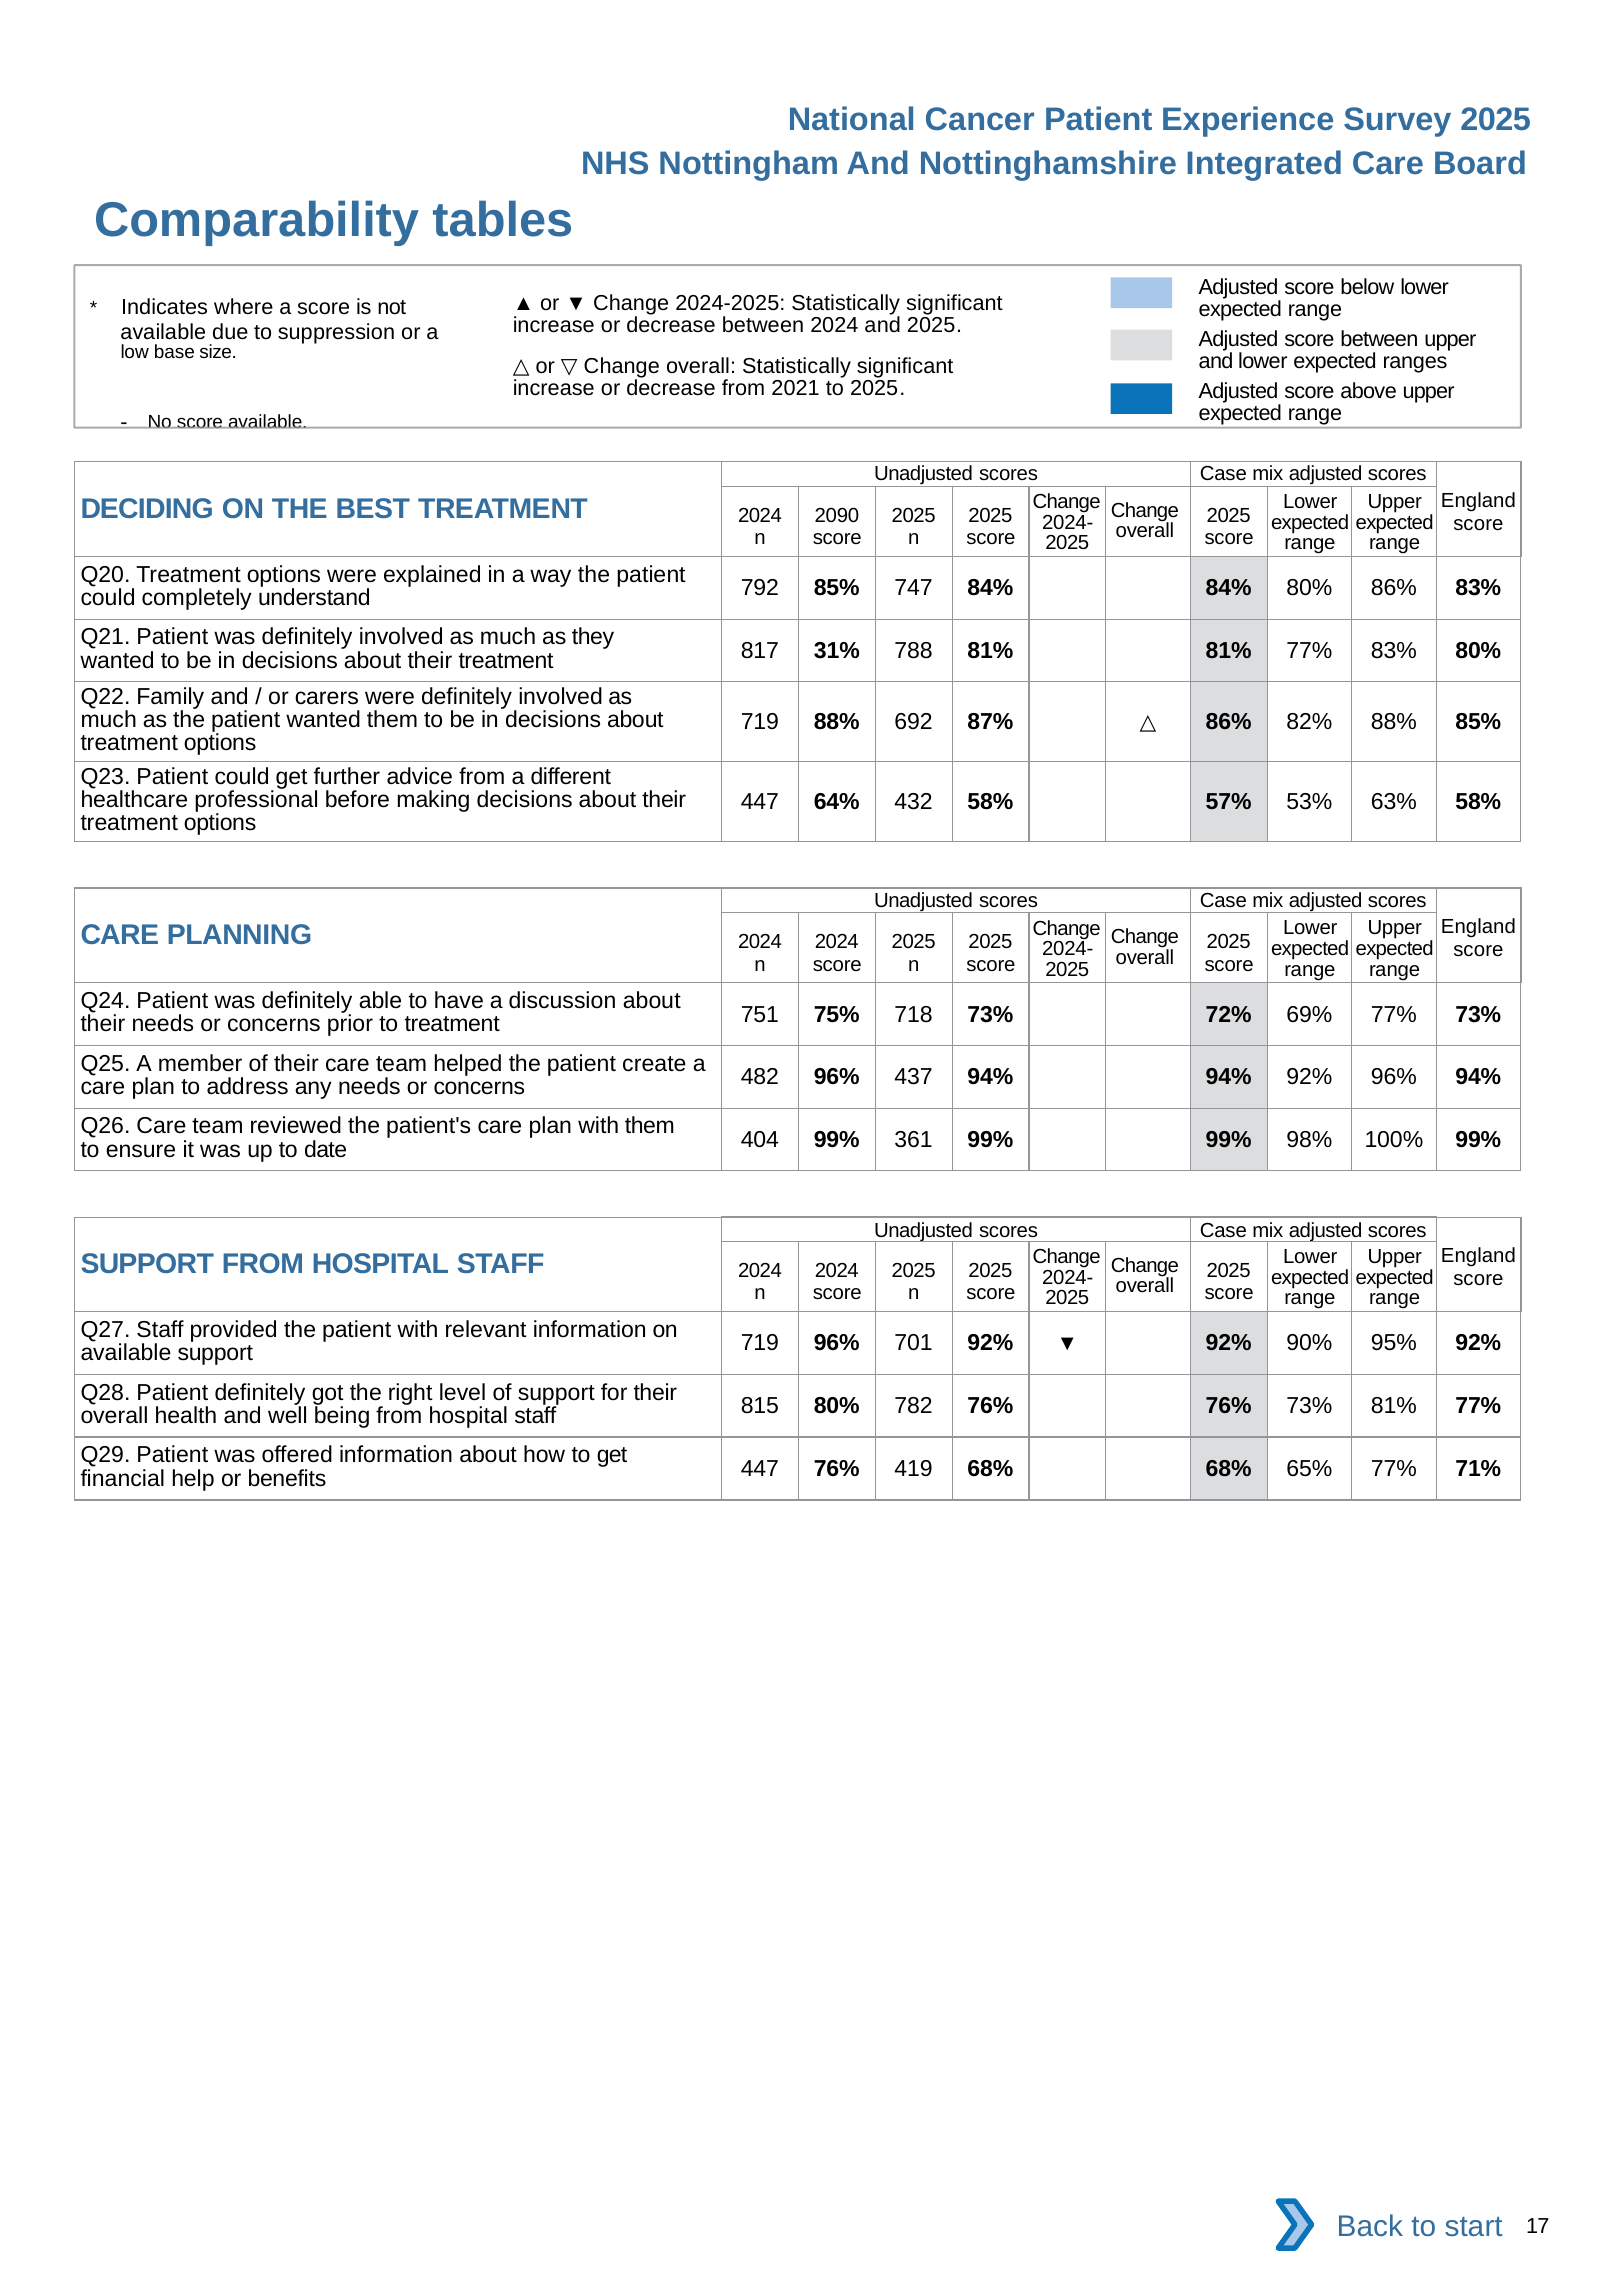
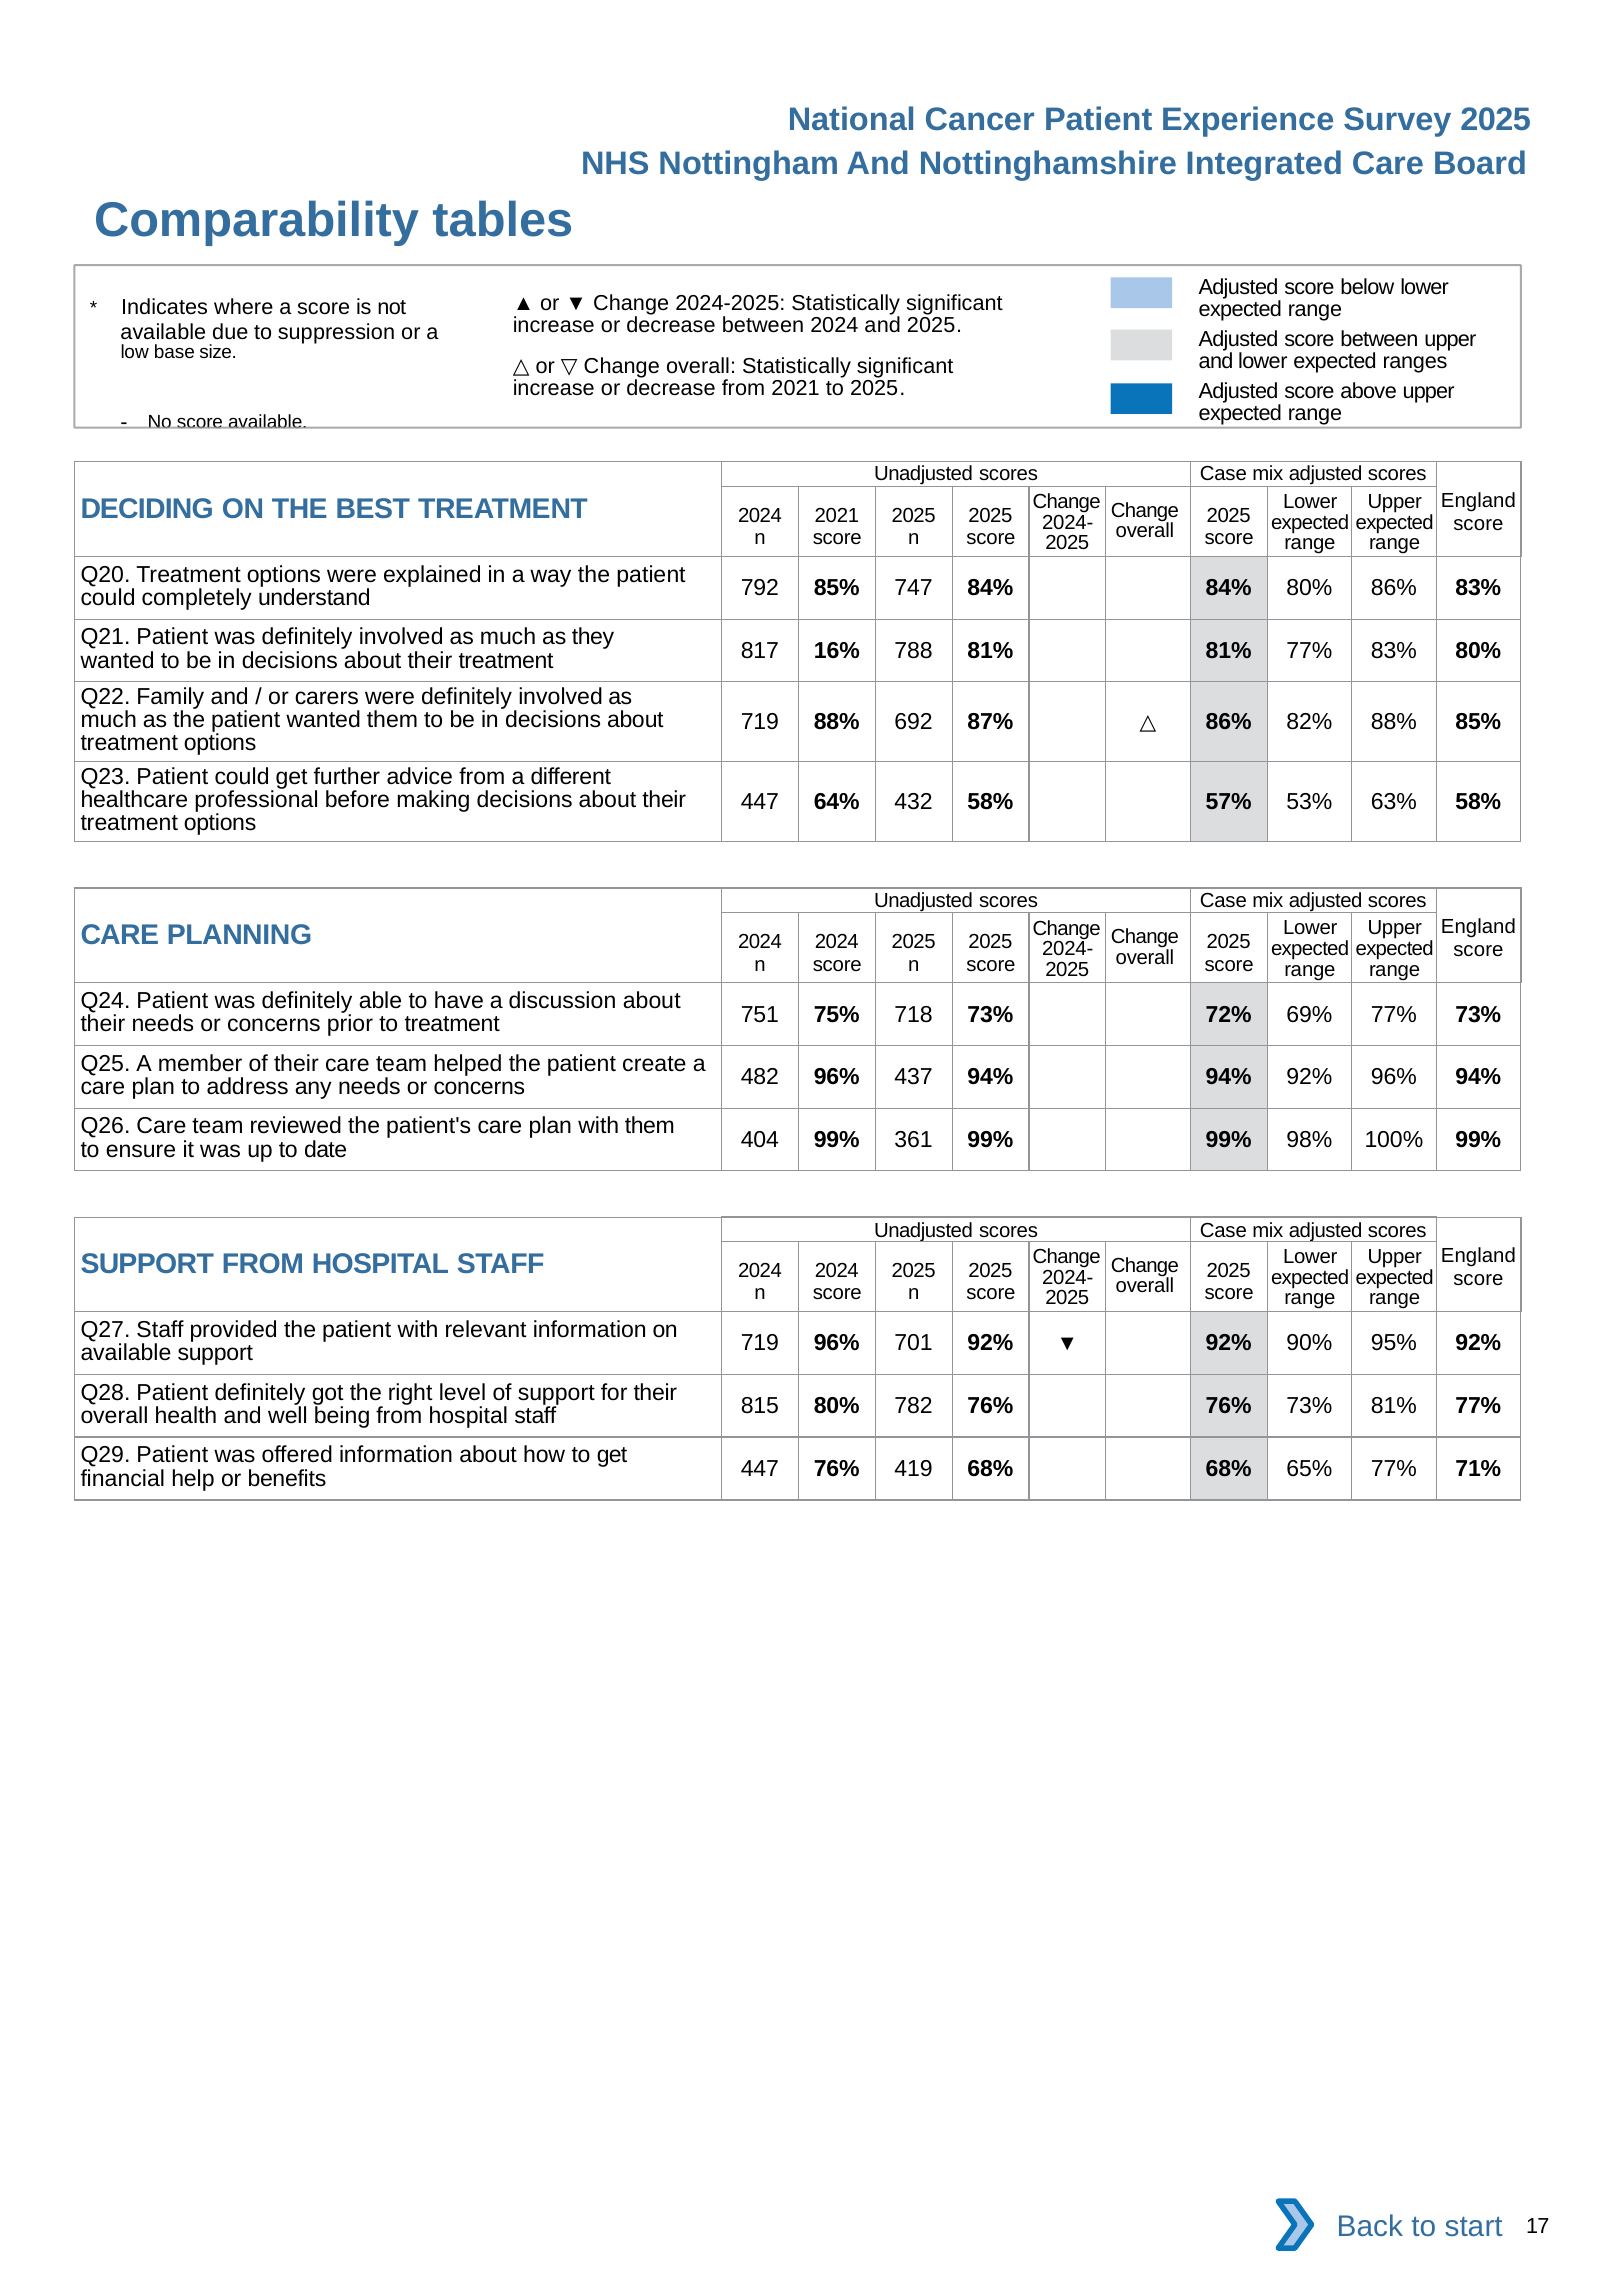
2090: 2090 -> 2021 (837, 515)
31%: 31% -> 16% (837, 651)
